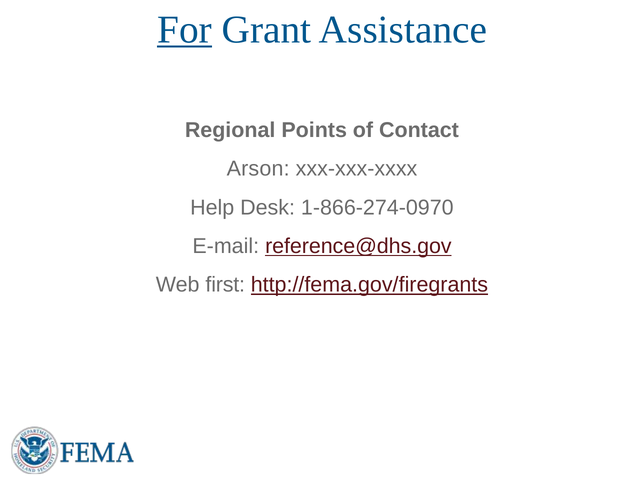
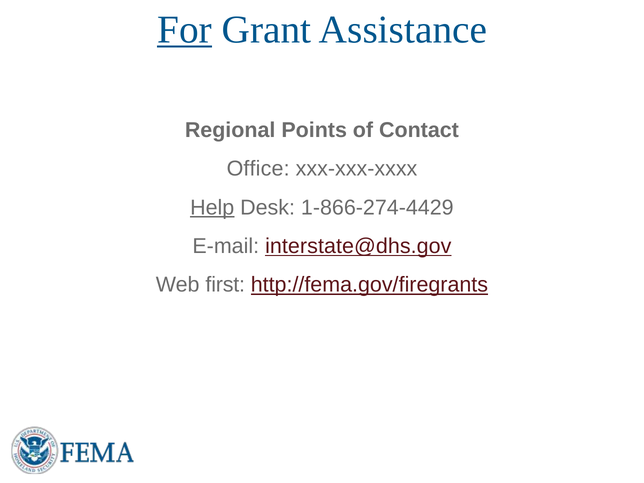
Arson: Arson -> Office (258, 169)
Help underline: none -> present (212, 208)
1-866-274-0970: 1-866-274-0970 -> 1-866-274-4429 (377, 208)
reference@dhs.gov: reference@dhs.gov -> interstate@dhs.gov (358, 246)
